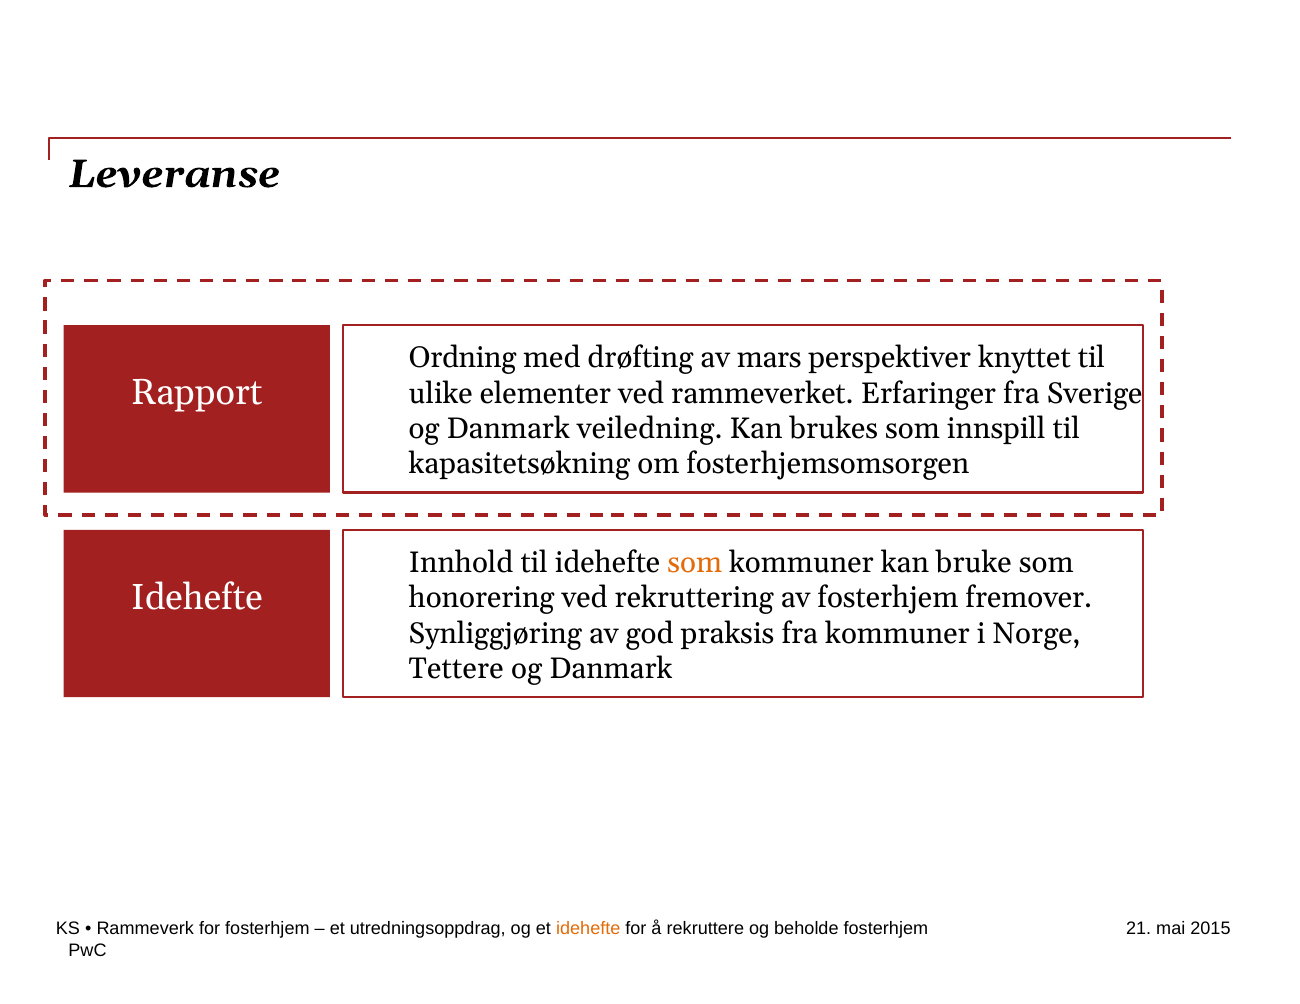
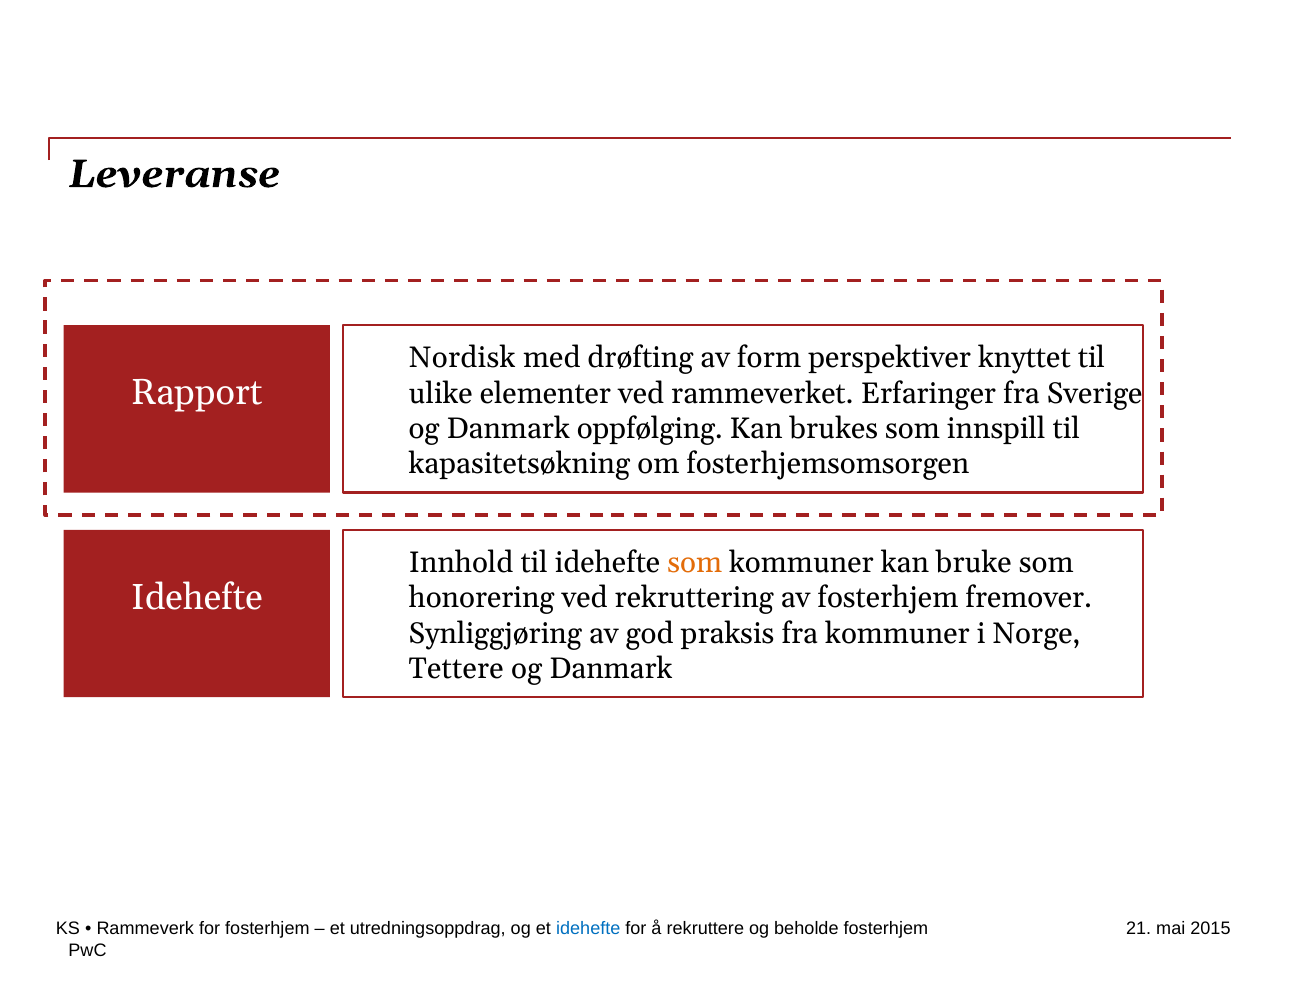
Ordning: Ordning -> Nordisk (462, 358)
mars: mars -> form (769, 358)
veiledning: veiledning -> oppfølging (650, 429)
idehefte colour: orange -> blue (588, 929)
